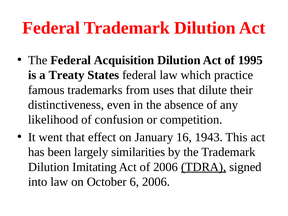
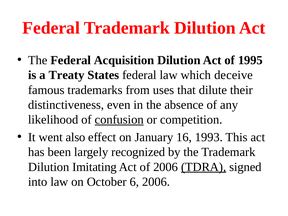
practice: practice -> deceive (234, 75)
confusion underline: none -> present (119, 120)
went that: that -> also (76, 137)
1943: 1943 -> 1993 (209, 137)
similarities: similarities -> recognized (138, 152)
